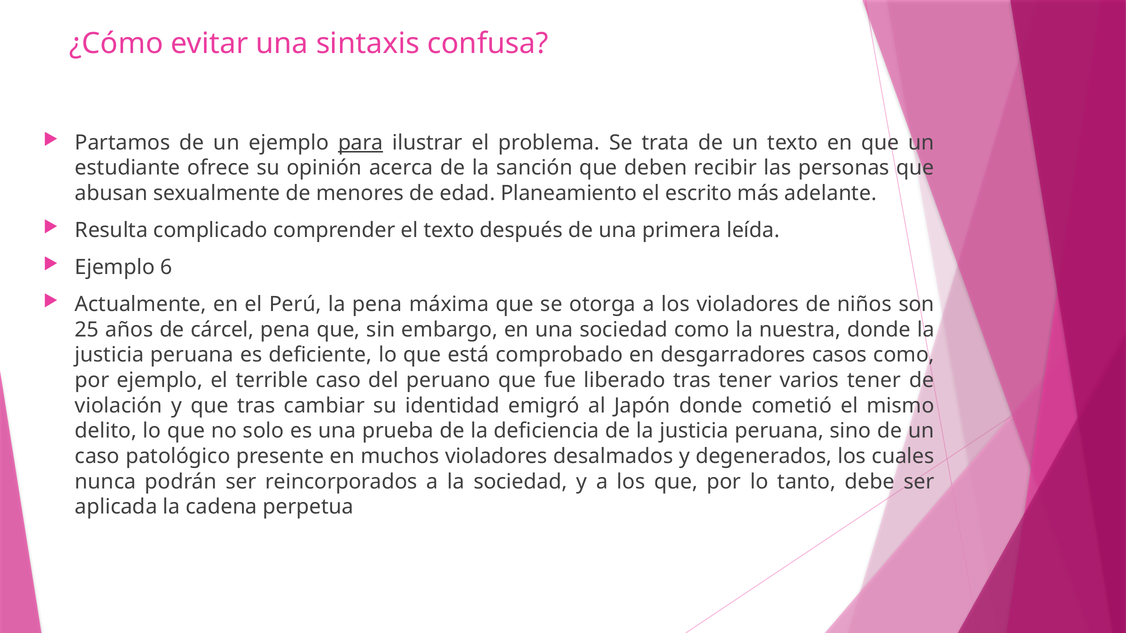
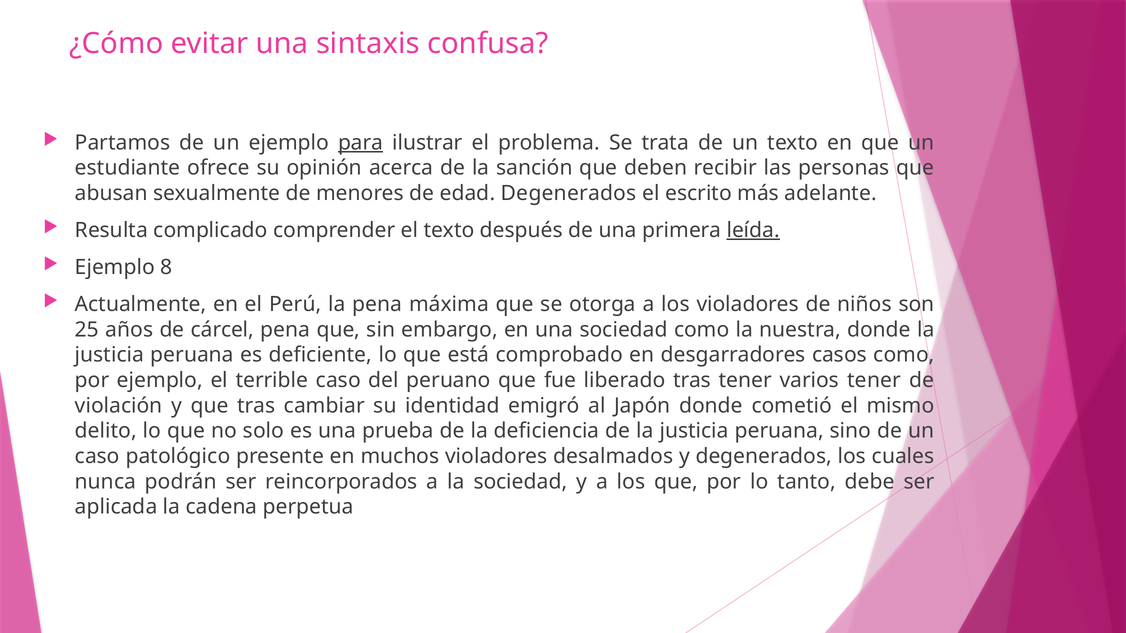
edad Planeamiento: Planeamiento -> Degenerados (569, 193)
leída underline: none -> present (753, 230)
6: 6 -> 8 (166, 267)
